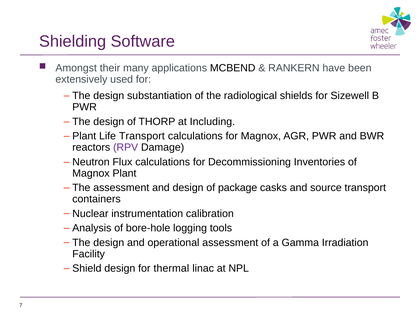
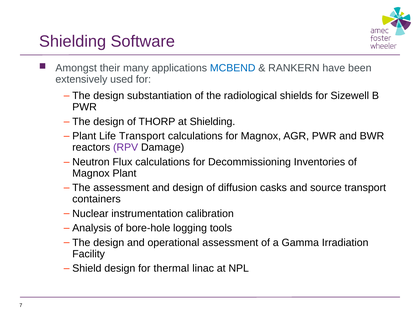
MCBEND colour: black -> blue (233, 68)
at Including: Including -> Shielding (212, 122)
package: package -> diffusion (238, 188)
